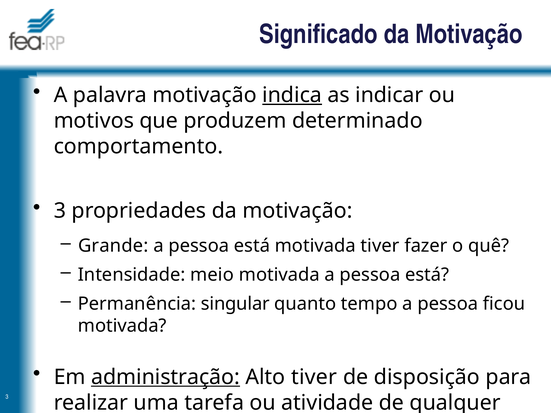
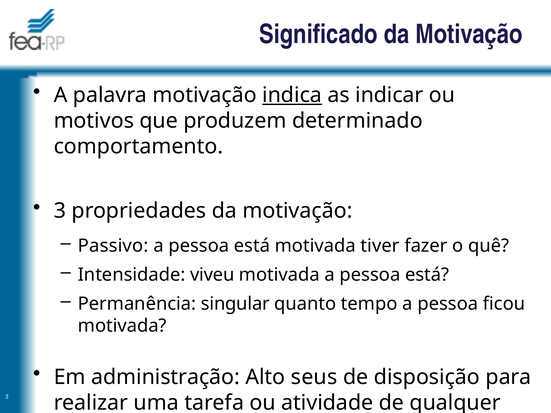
Grande: Grande -> Passivo (113, 246)
meio: meio -> viveu (212, 275)
administração underline: present -> none (166, 377)
Alto tiver: tiver -> seus (314, 377)
